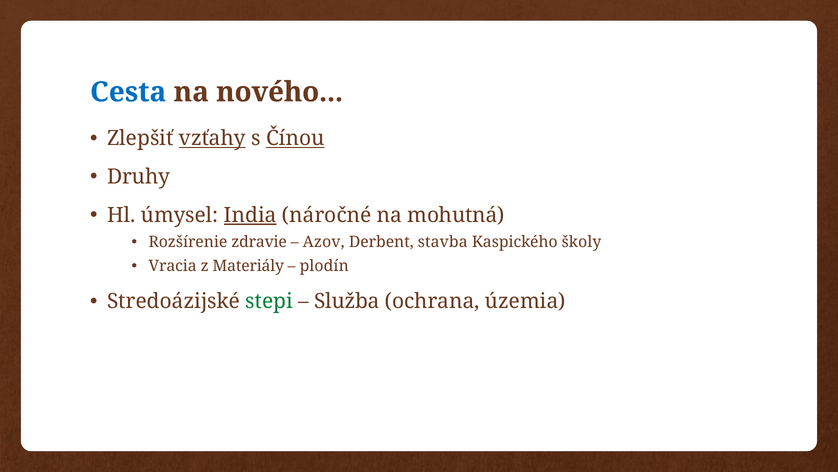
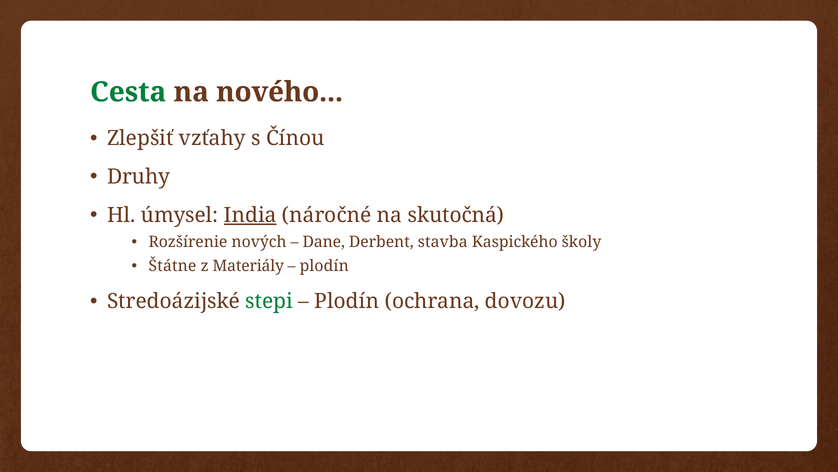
Cesta colour: blue -> green (128, 92)
vzťahy underline: present -> none (212, 138)
Čínou underline: present -> none (295, 138)
mohutná: mohutná -> skutočná (456, 215)
zdravie: zdravie -> nových (259, 242)
Azov: Azov -> Dane (324, 242)
Vracia: Vracia -> Štátne (173, 266)
Služba: Služba -> Plodín (347, 301)
územia: územia -> dovozu (525, 301)
